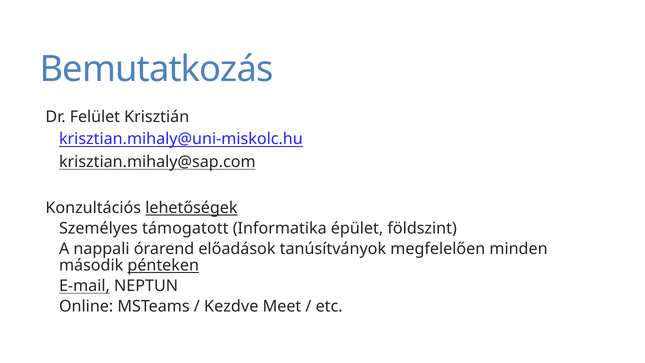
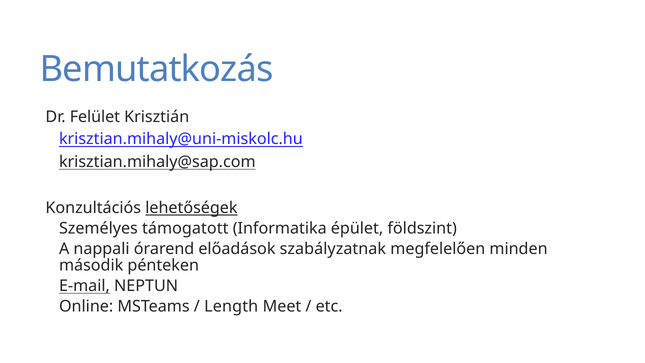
tanúsítványok: tanúsítványok -> szabályzatnak (333, 249)
pénteken underline: present -> none (163, 265)
Kezdve: Kezdve -> Length (231, 306)
